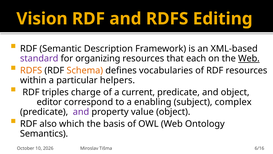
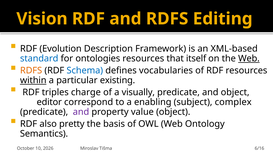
Semantic: Semantic -> Evolution (61, 49)
standard colour: purple -> blue (39, 58)
organizing: organizing -> ontologies (98, 58)
each: each -> itself (196, 58)
Schema colour: orange -> blue (85, 70)
within underline: none -> present (33, 80)
helpers: helpers -> existing (118, 80)
current: current -> visually (138, 92)
which: which -> pretty (72, 123)
